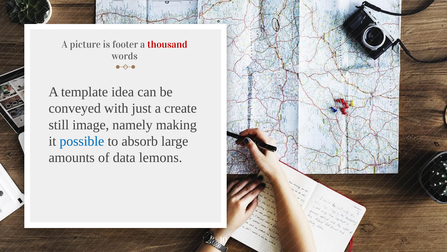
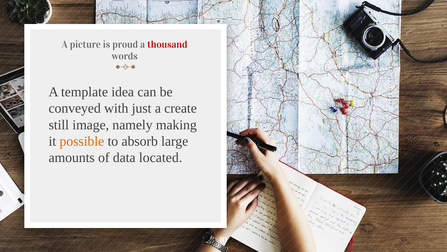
footer: footer -> proud (125, 44)
possible colour: blue -> orange (82, 141)
lemons: lemons -> located (161, 157)
